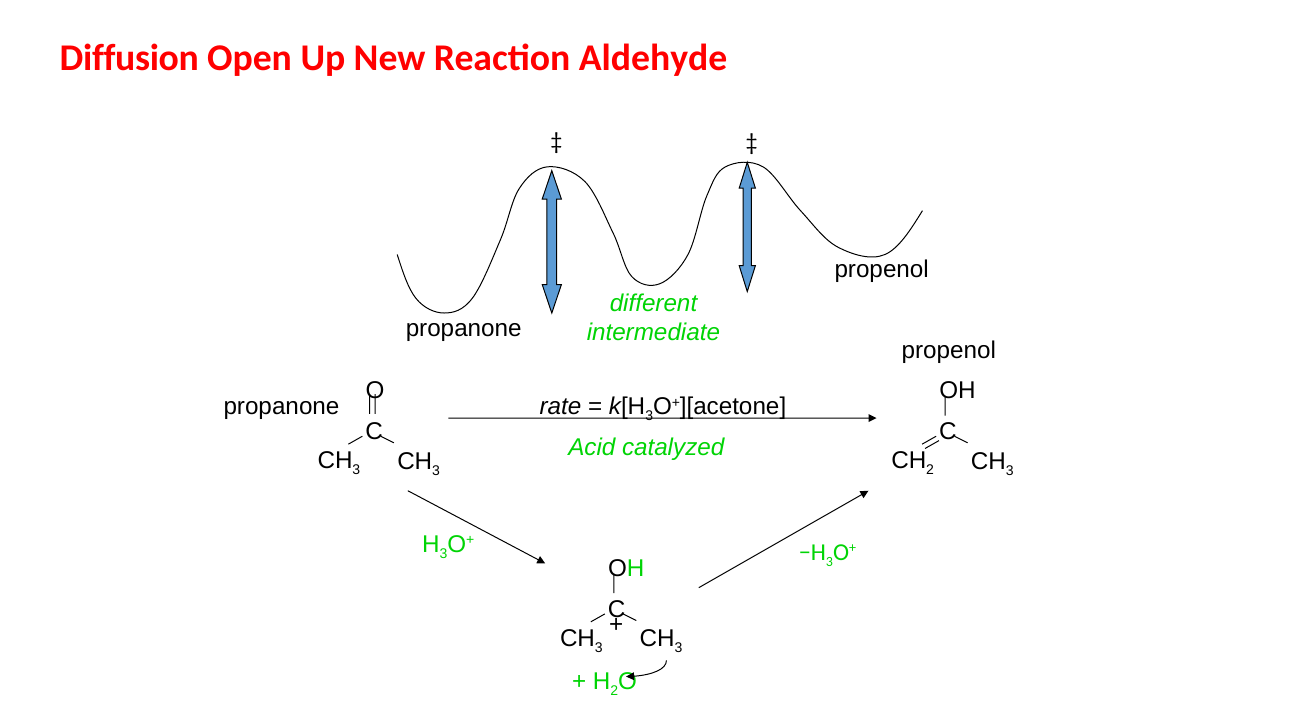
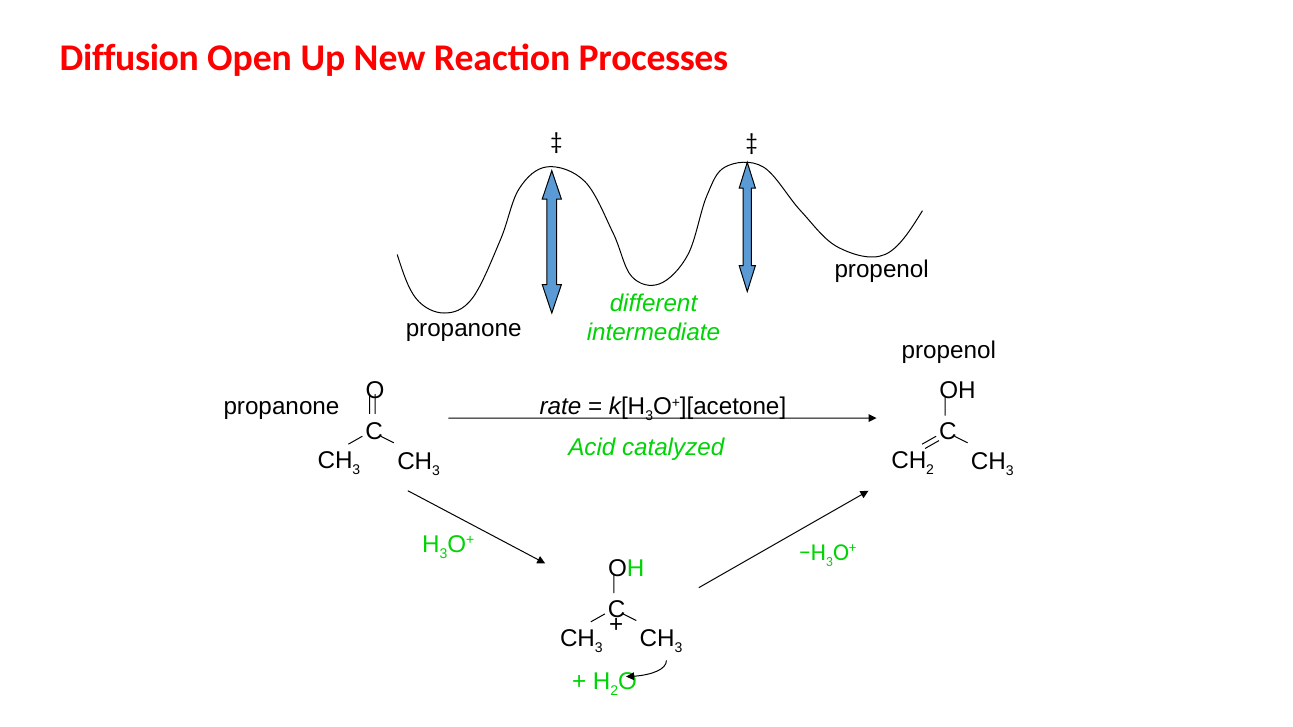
Aldehyde: Aldehyde -> Processes (653, 58)
